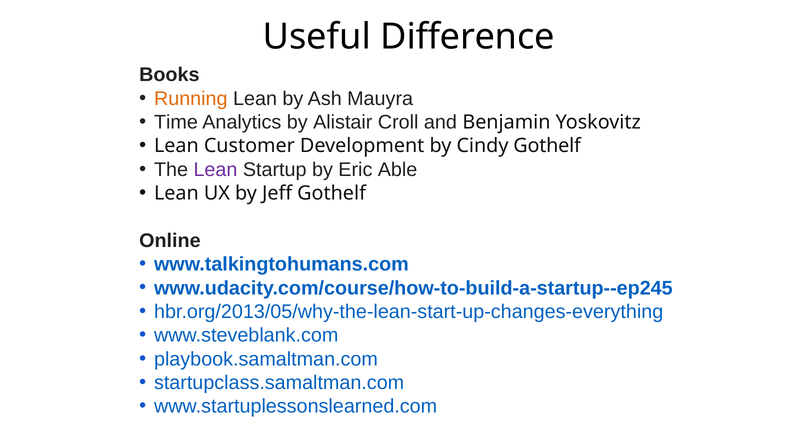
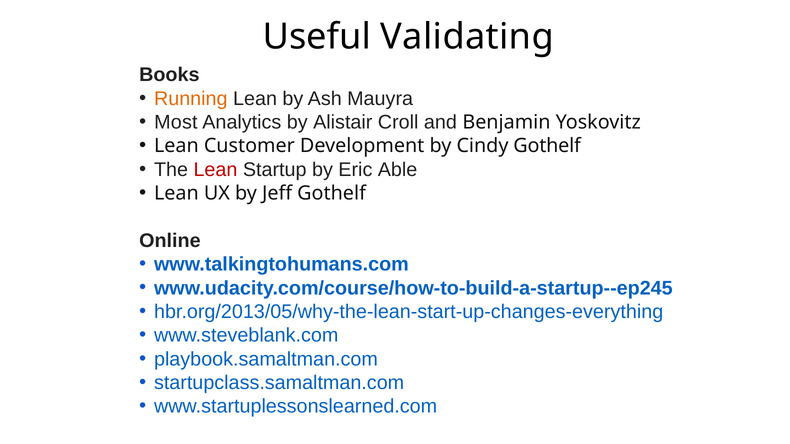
Difference: Difference -> Validating (467, 37)
Time: Time -> Most (176, 122)
Lean colour: purple -> red (215, 170)
